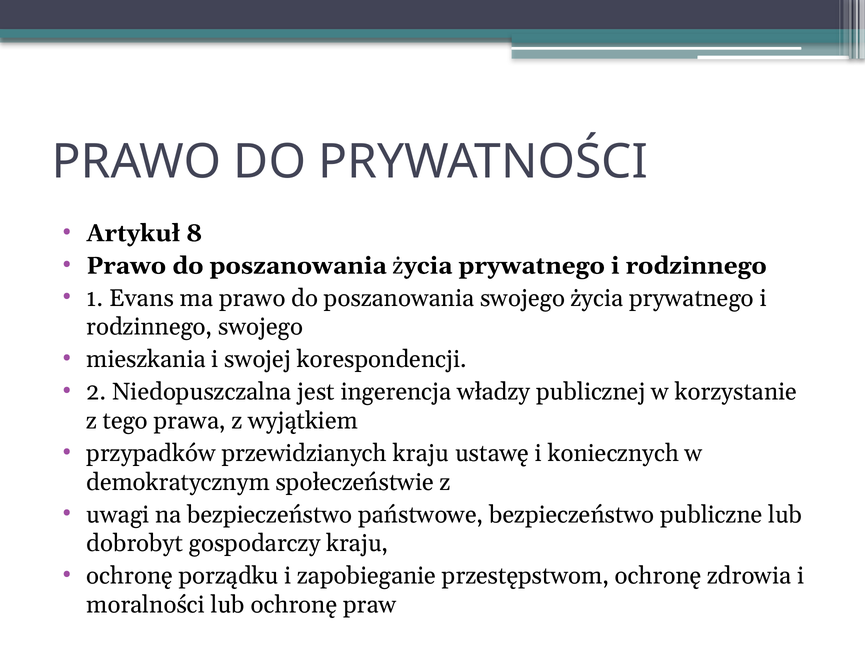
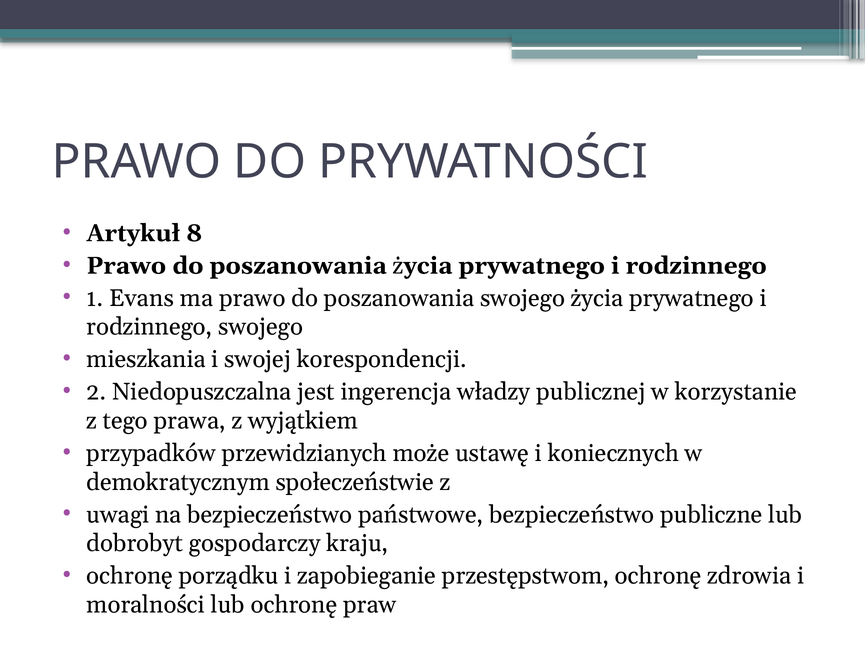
przewidzianych kraju: kraju -> może (421, 453)
